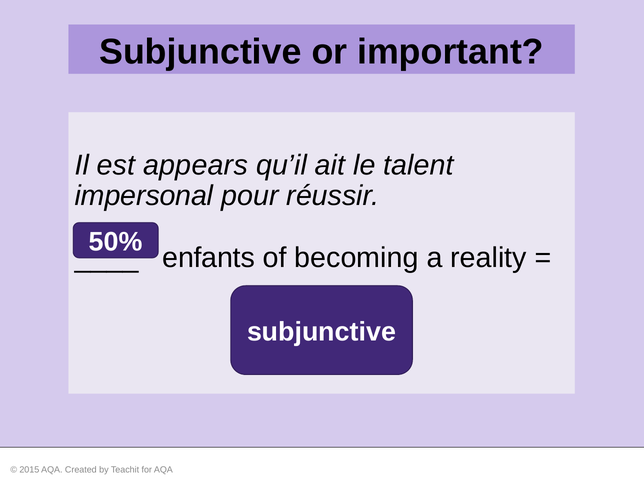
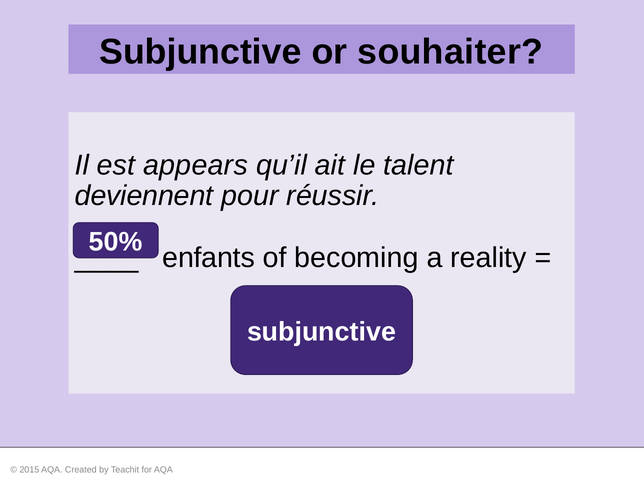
important: important -> souhaiter (450, 52)
impersonal: impersonal -> deviennent (144, 196)
